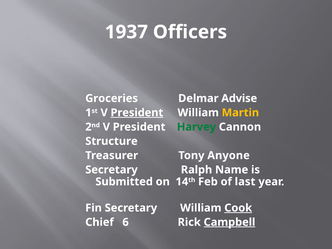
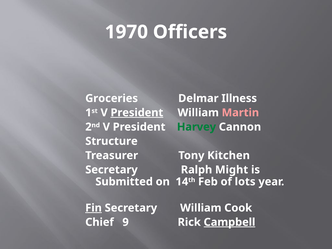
1937: 1937 -> 1970 (126, 32)
Advise: Advise -> Illness (239, 98)
Martin colour: yellow -> pink (240, 113)
Anyone: Anyone -> Kitchen (229, 155)
Name: Name -> Might (232, 170)
last: last -> lots (245, 182)
Fin underline: none -> present (94, 208)
Cook underline: present -> none (238, 208)
6: 6 -> 9 (126, 222)
